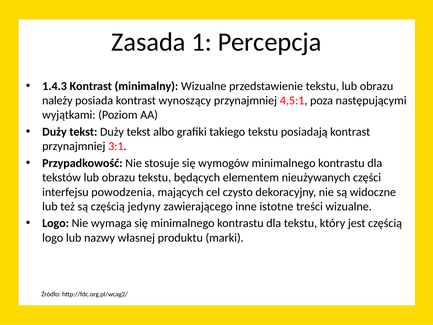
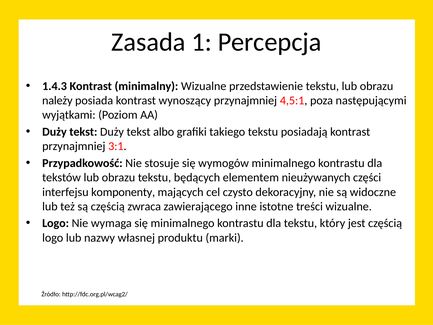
powodzenia: powodzenia -> komponenty (123, 192)
jedyny: jedyny -> zwraca (144, 206)
